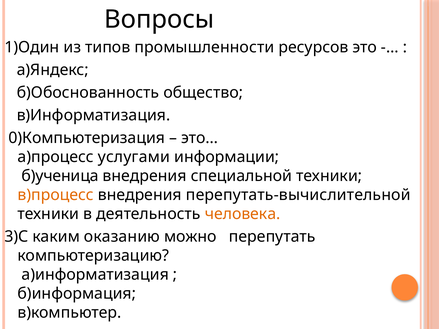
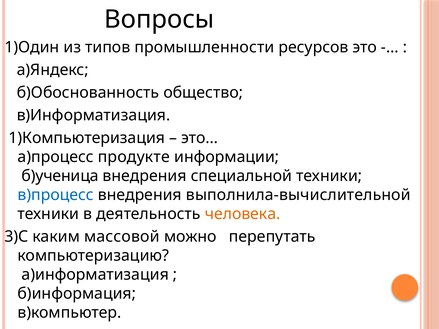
0)Компьютеризация: 0)Компьютеризация -> 1)Компьютеризация (87, 138)
услугами: услугами -> продукте (134, 157)
в)процесс colour: orange -> blue (56, 195)
перепутать-вычислительной: перепутать-вычислительной -> выполнила-вычислительной (298, 195)
оказанию: оказанию -> массовой (122, 237)
